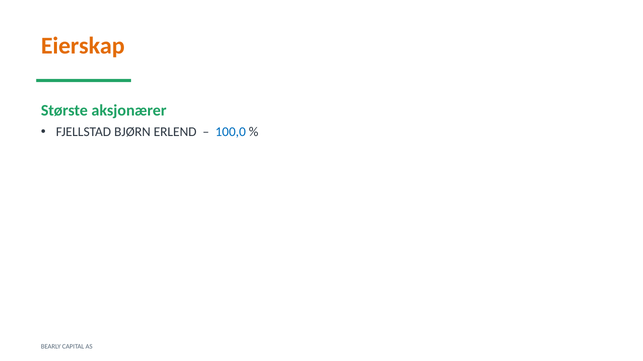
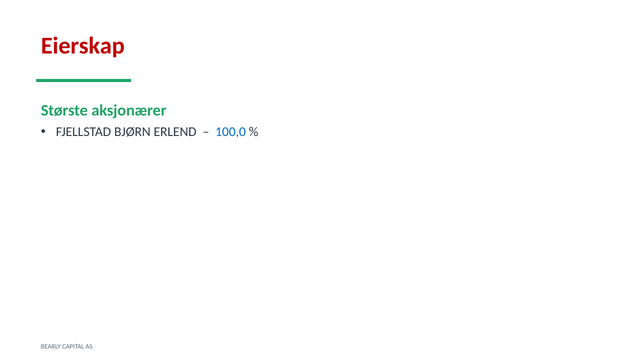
Eierskap colour: orange -> red (83, 46)
